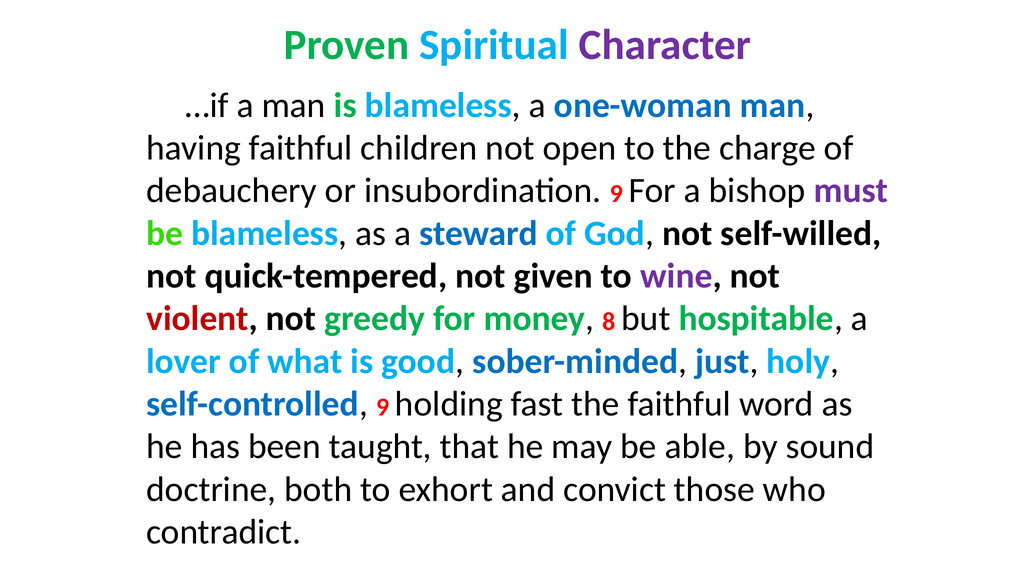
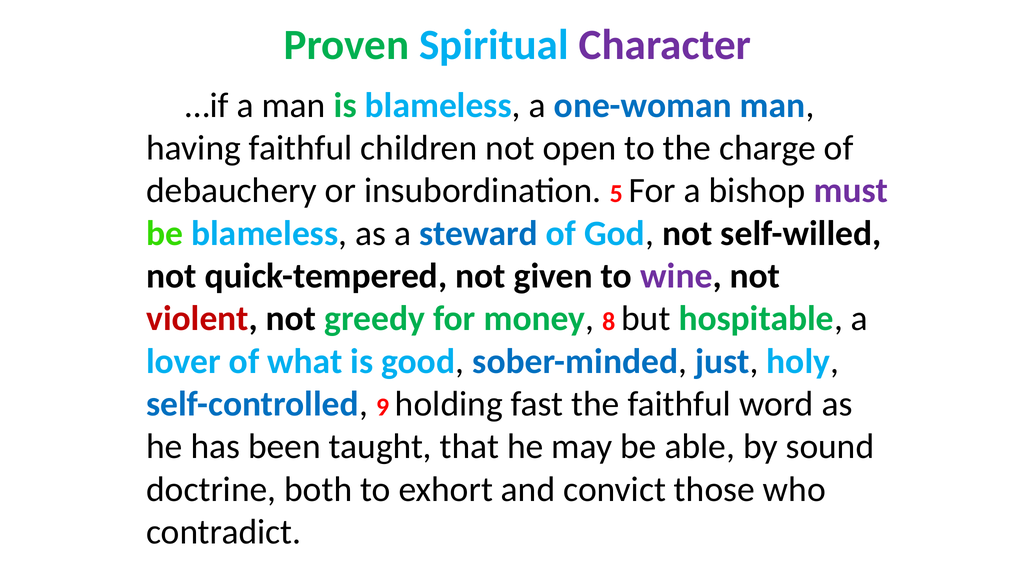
insubordination 9: 9 -> 5 (616, 194)
